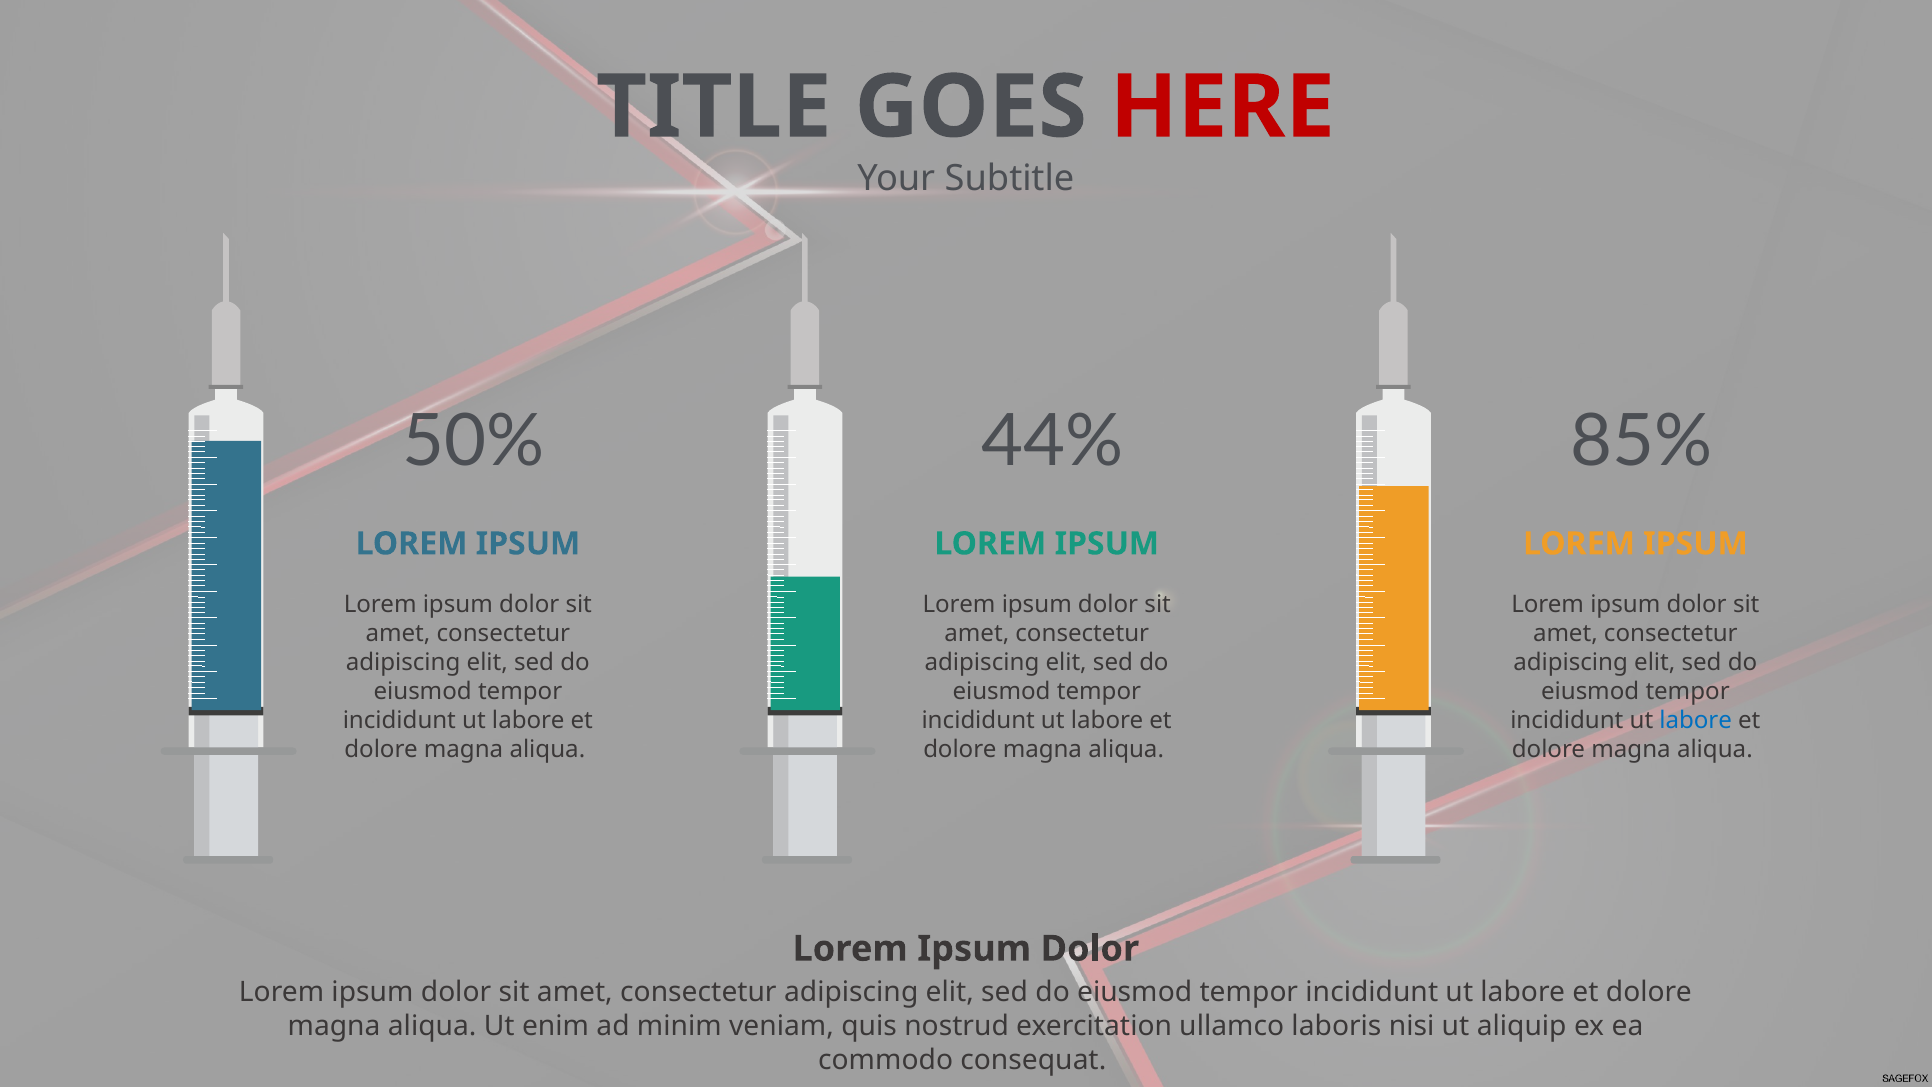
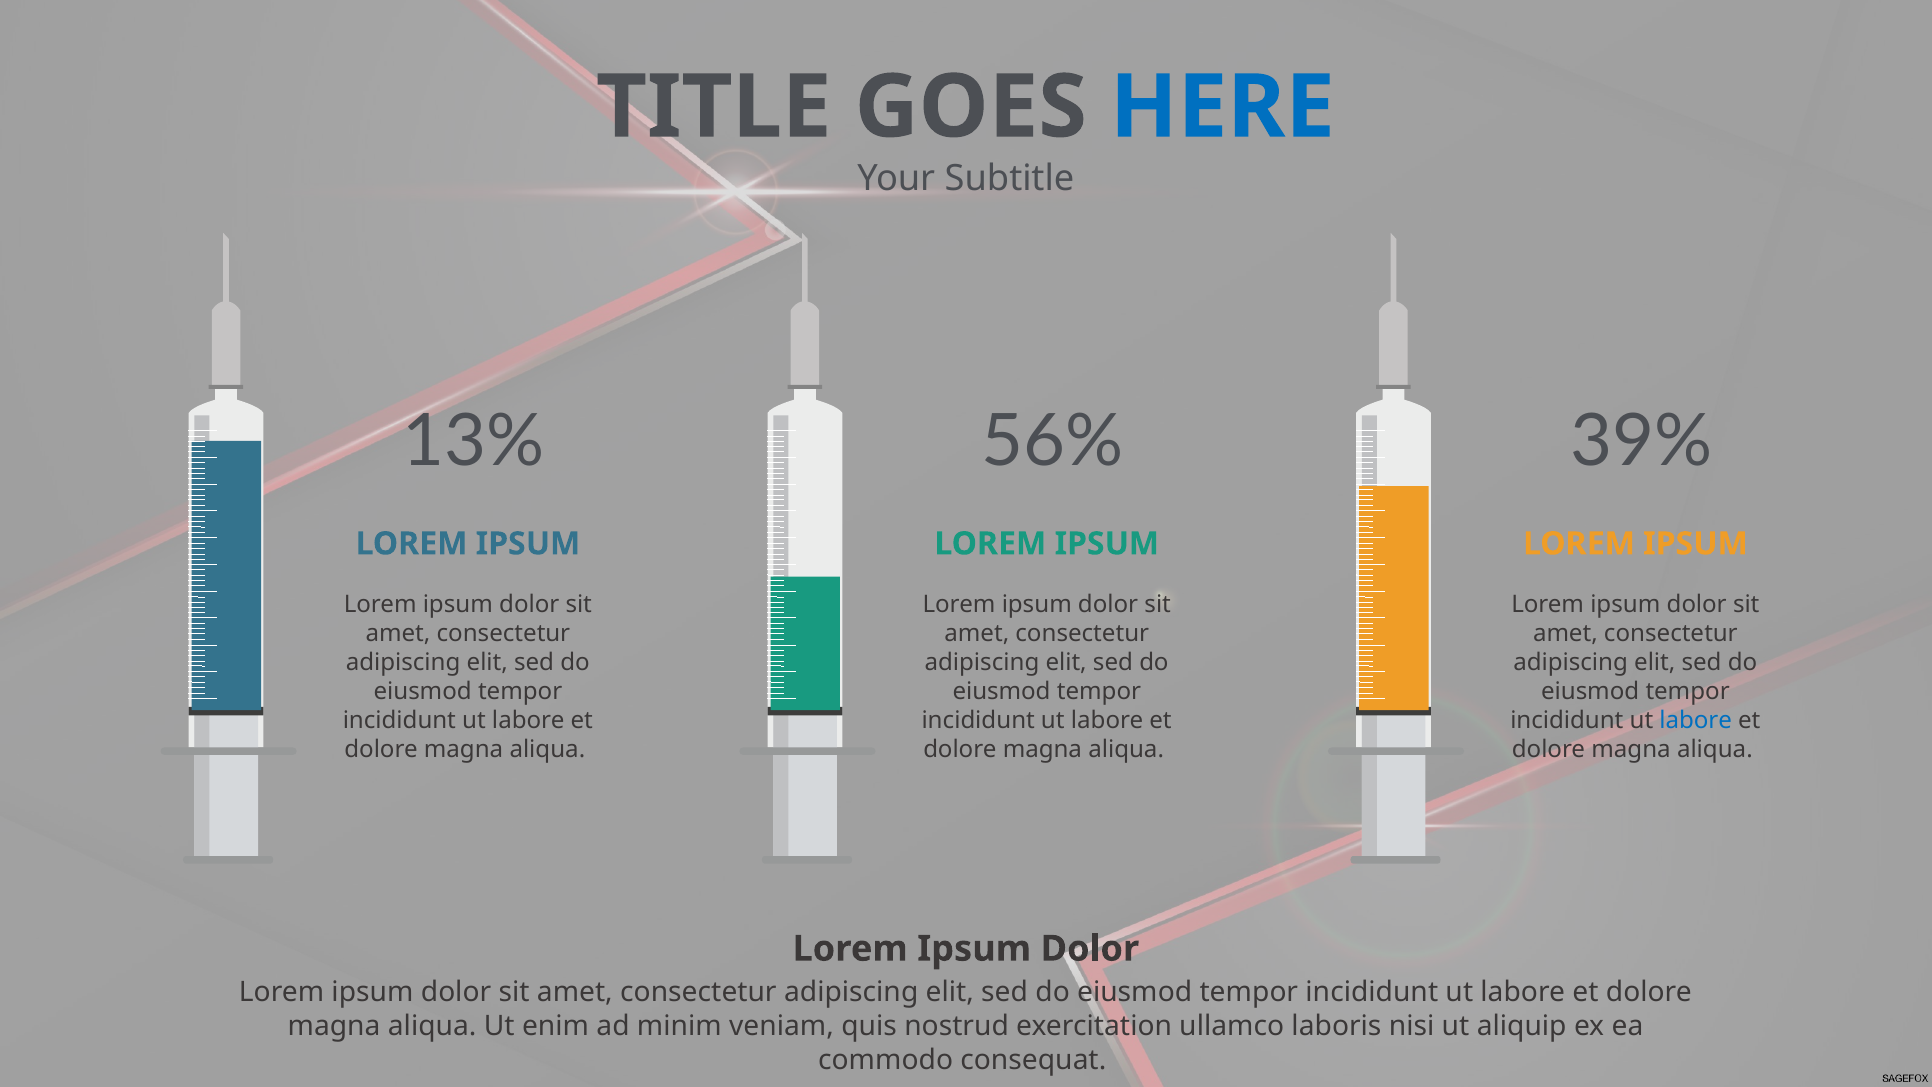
HERE colour: red -> blue (1222, 107)
50%: 50% -> 13% (474, 441)
44%: 44% -> 56% (1053, 441)
85%: 85% -> 39% (1641, 441)
